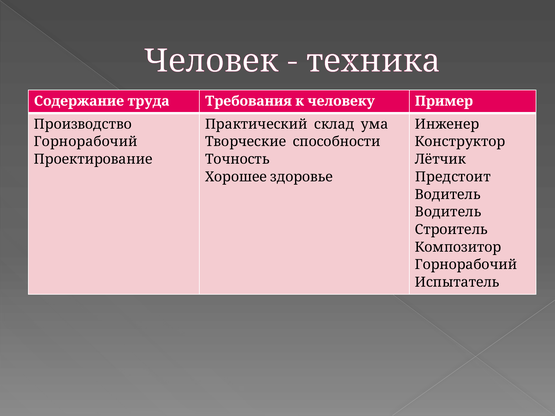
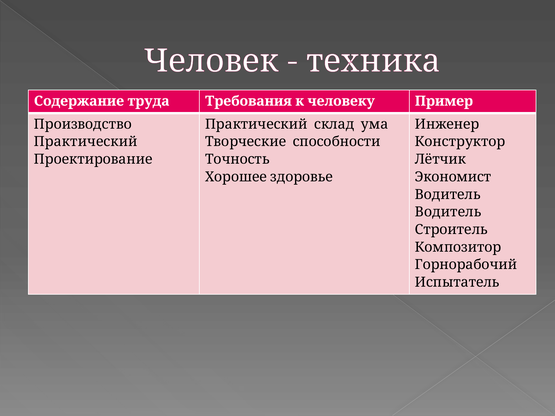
Горнорабочий: Горнорабочий -> Практический (86, 142)
Предстоит: Предстоит -> Экономист (453, 177)
